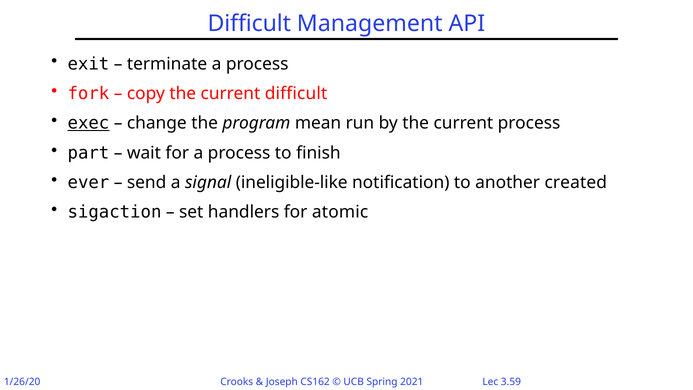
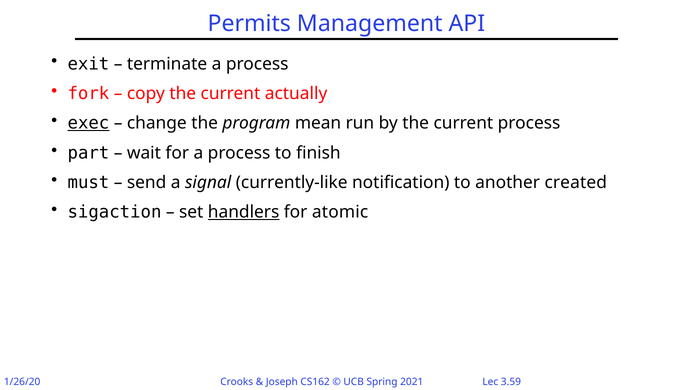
Difficult: Difficult -> Permits (249, 24)
current difficult: difficult -> actually (296, 93)
ever: ever -> must (88, 182)
ineligible-like: ineligible-like -> currently-like (292, 182)
handlers underline: none -> present (244, 212)
